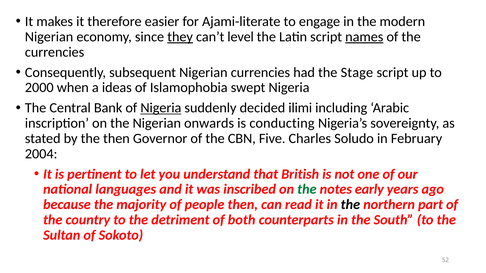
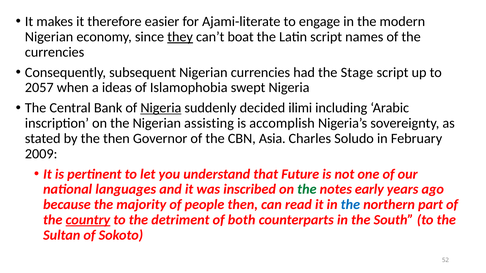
level: level -> boat (241, 37)
names underline: present -> none (364, 37)
2000: 2000 -> 2057 (39, 88)
onwards: onwards -> assisting (209, 123)
conducting: conducting -> accomplish (282, 123)
Five: Five -> Asia (272, 139)
2004: 2004 -> 2009 (41, 154)
British: British -> Future (300, 174)
the colour: black -> blue (350, 205)
country underline: none -> present (88, 220)
